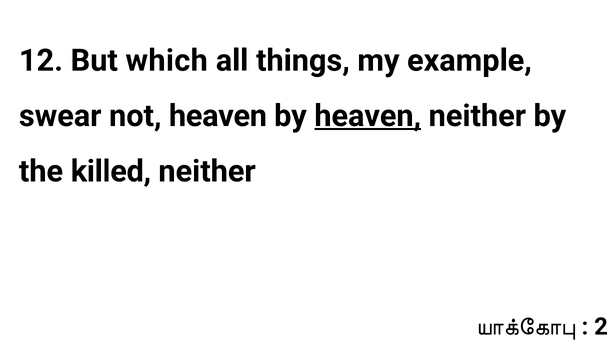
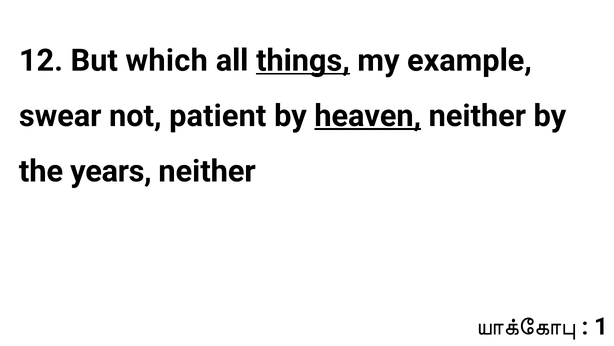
things underline: none -> present (303, 60)
not heaven: heaven -> patient (218, 116)
killed: killed -> years (111, 171)
2: 2 -> 1 (601, 326)
